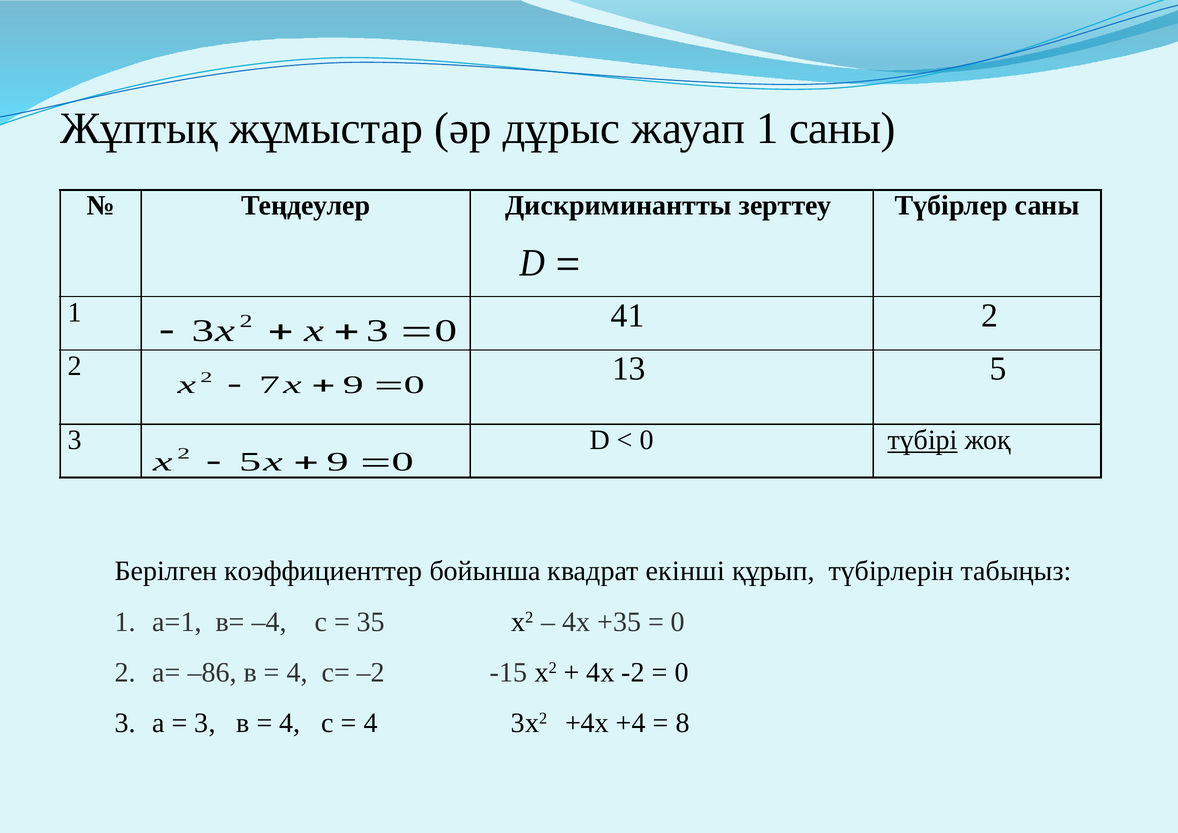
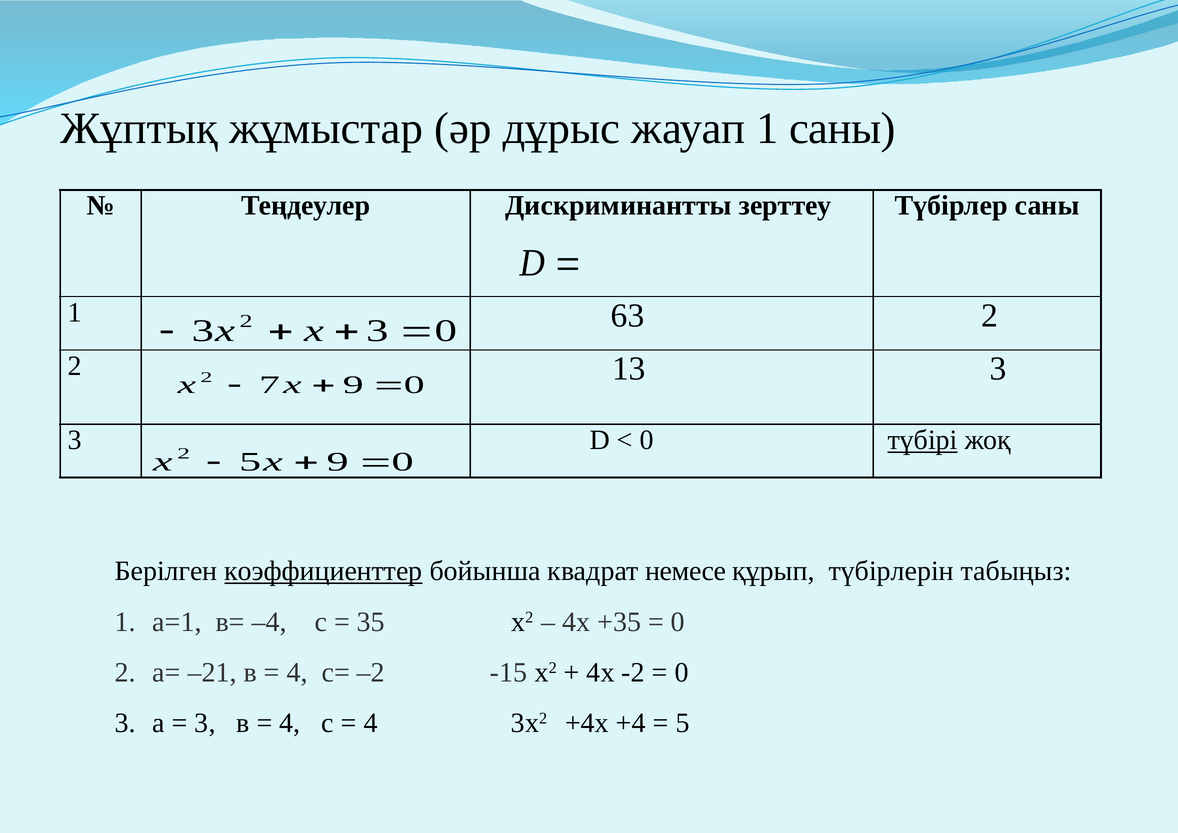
41: 41 -> 63 (628, 315)
13 5: 5 -> 3 (998, 369)
коэффициенттер underline: none -> present (323, 571)
екінші: екінші -> немесе (686, 571)
–86: –86 -> –21 (212, 672)
8: 8 -> 5 (683, 723)
